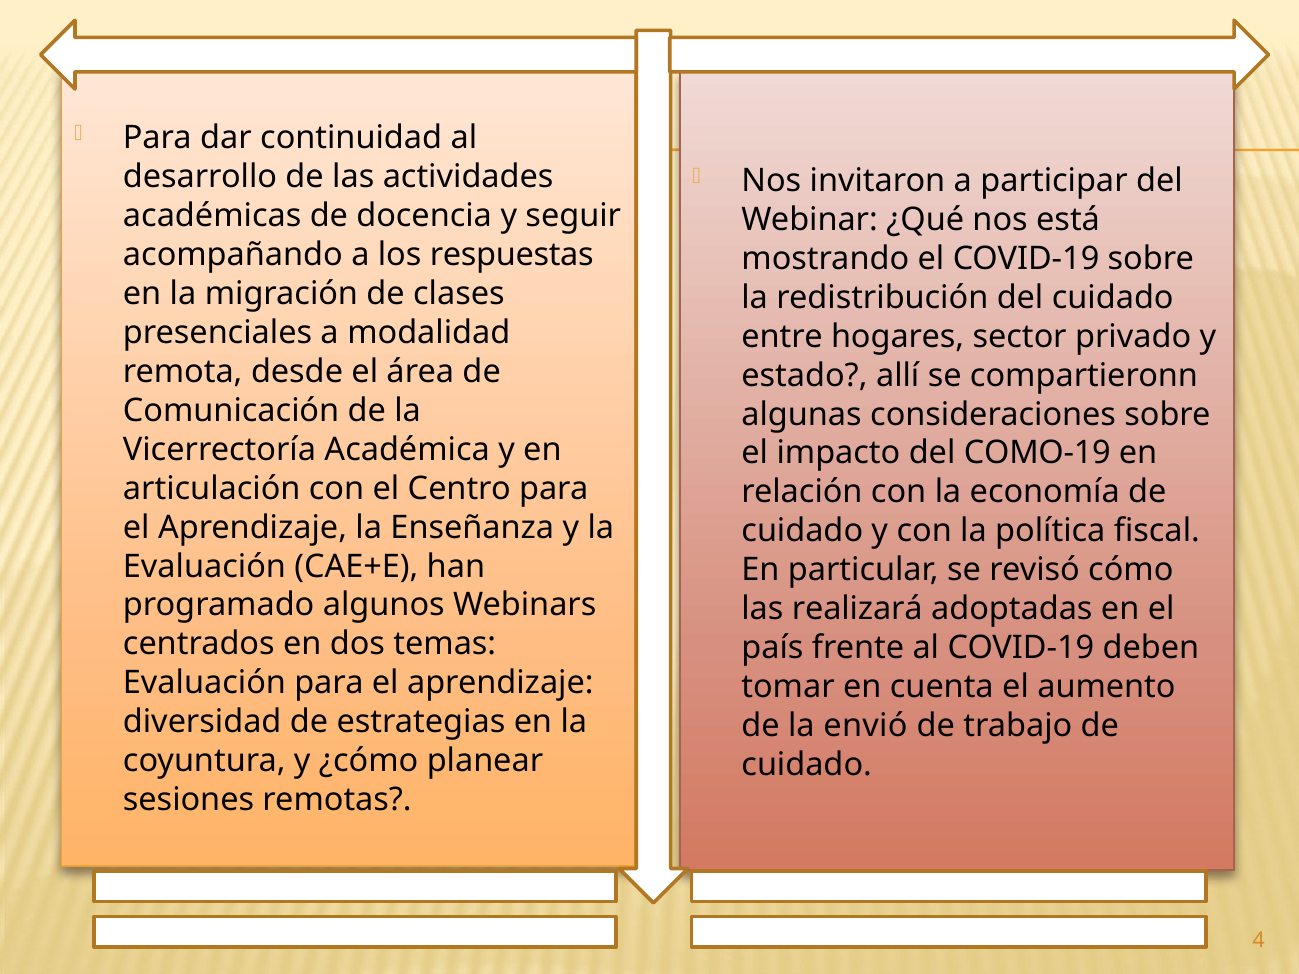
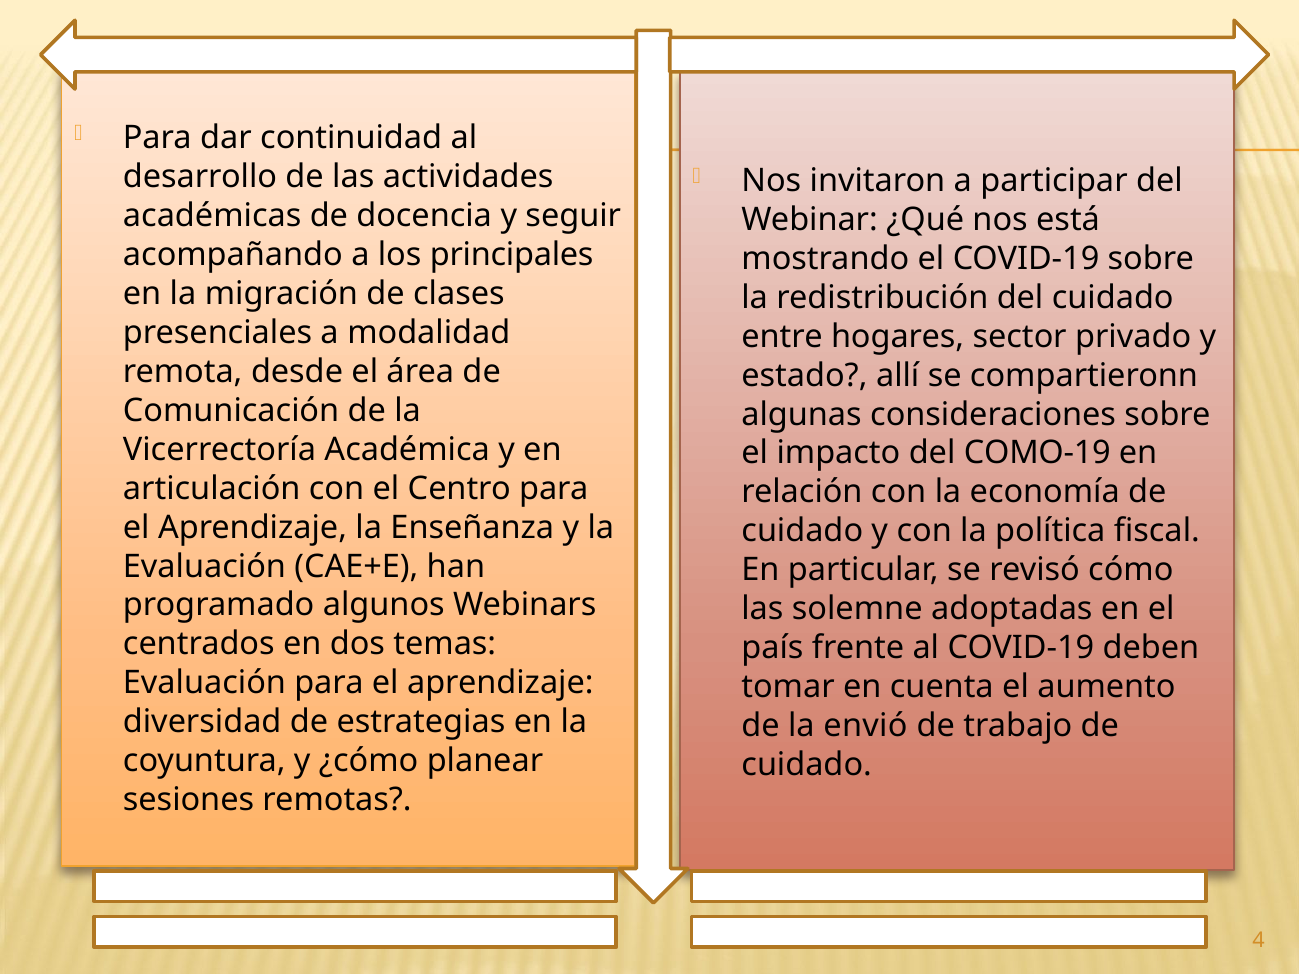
respuestas: respuestas -> principales (512, 255)
realizará: realizará -> solemne (857, 609)
